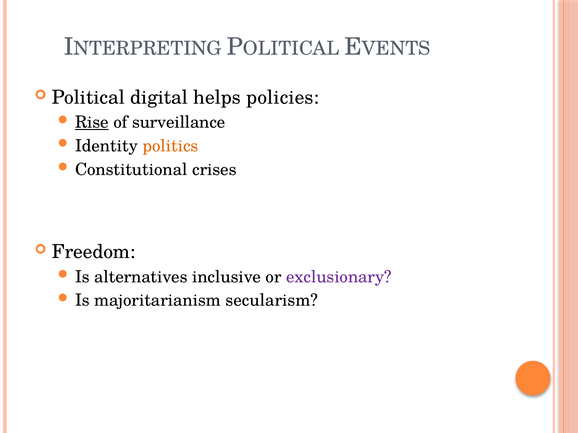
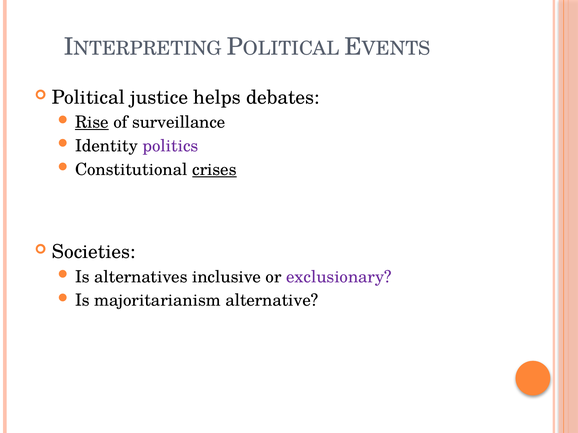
digital: digital -> justice (159, 98)
policies: policies -> debates (283, 98)
politics colour: orange -> purple (170, 146)
crises underline: none -> present (214, 170)
Freedom: Freedom -> Societies (94, 252)
secularism: secularism -> alternative (272, 301)
